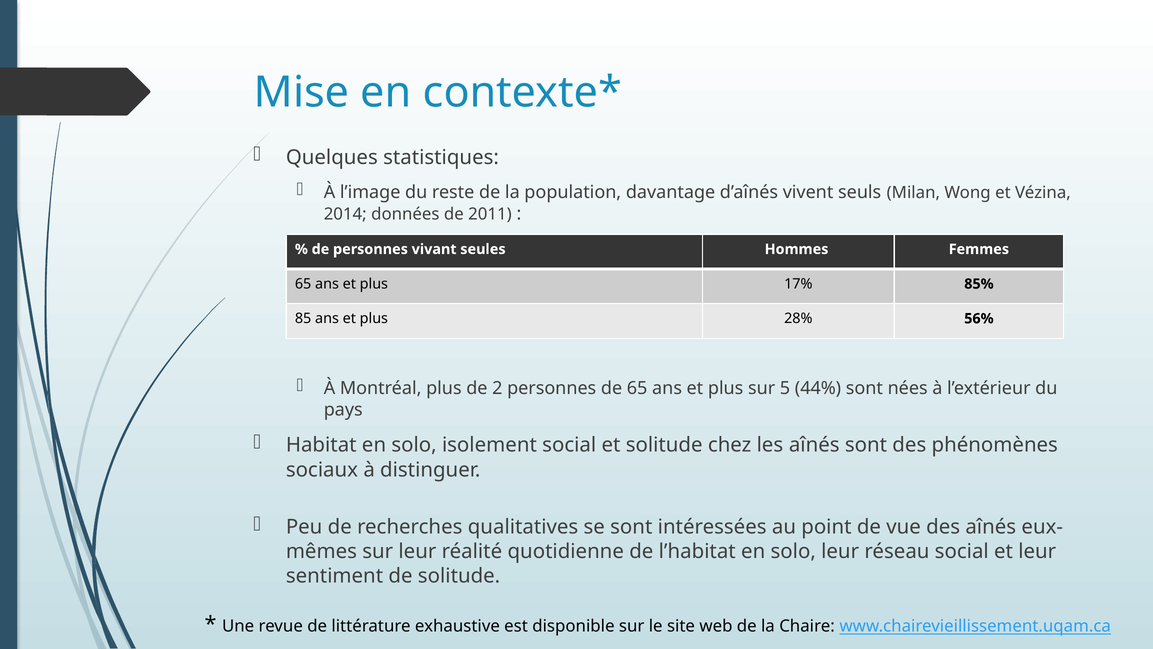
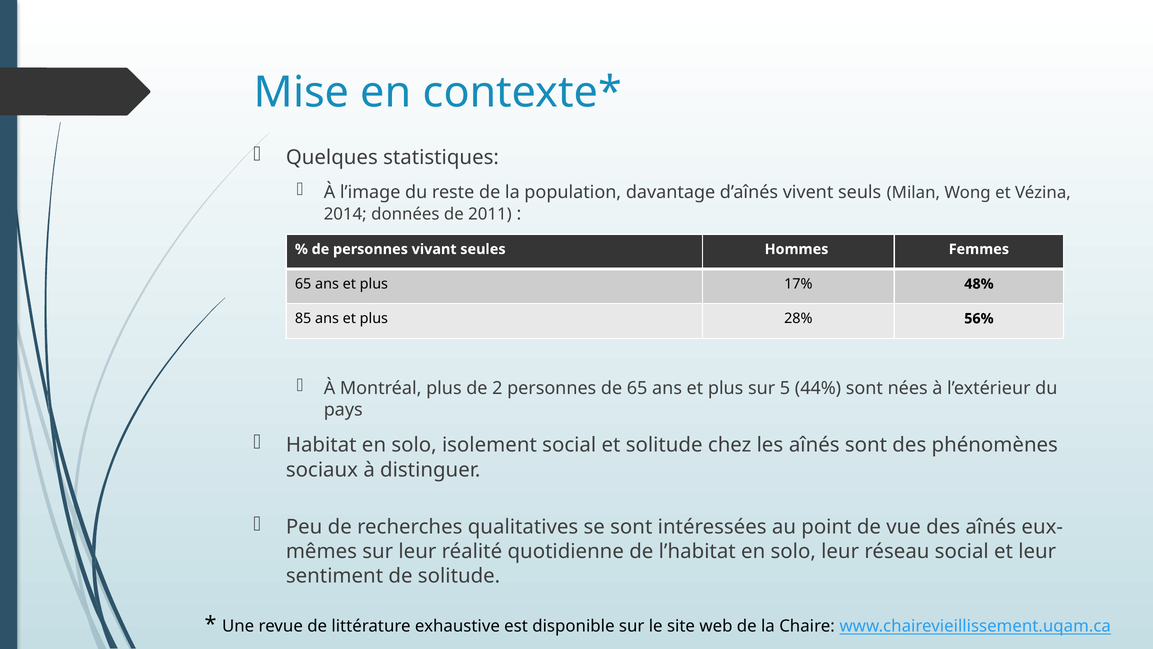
85%: 85% -> 48% (979, 284)
